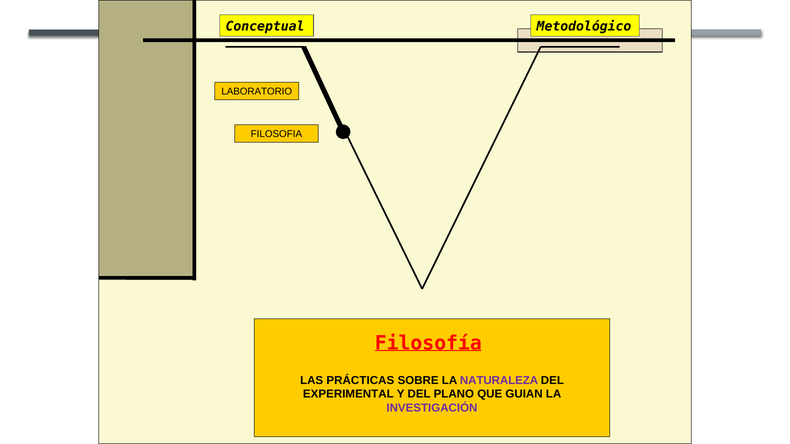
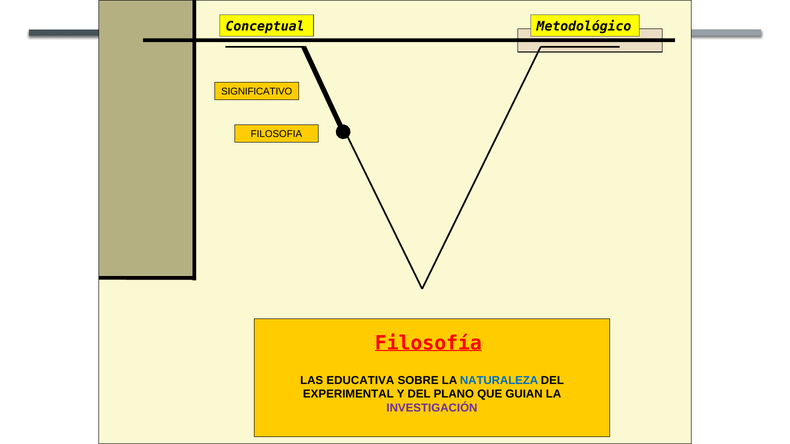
LABORATORIO: LABORATORIO -> SIGNIFICATIVO (257, 92)
PRÁCTICAS: PRÁCTICAS -> EDUCATIVA (360, 381)
NATURALEZA colour: purple -> blue (499, 381)
